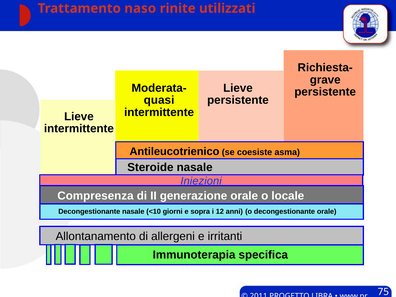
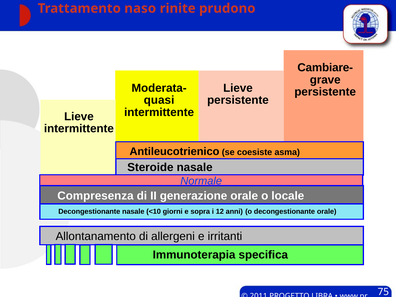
utilizzati: utilizzati -> prudono (227, 8)
Richiesta-: Richiesta- -> Cambiare- (325, 68)
Iniezioni: Iniezioni -> Normale (201, 181)
